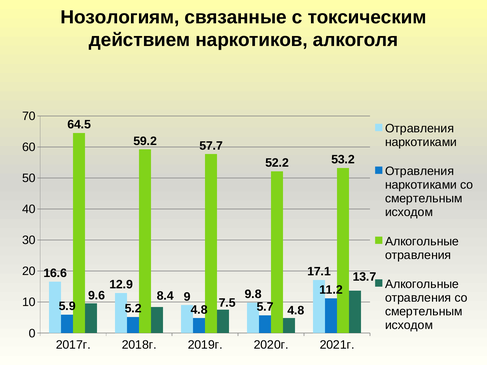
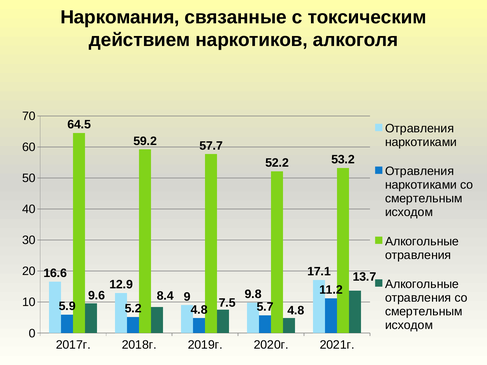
Нозологиям: Нозологиям -> Наркомания (120, 17)
